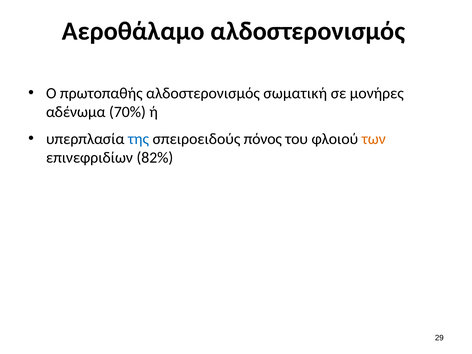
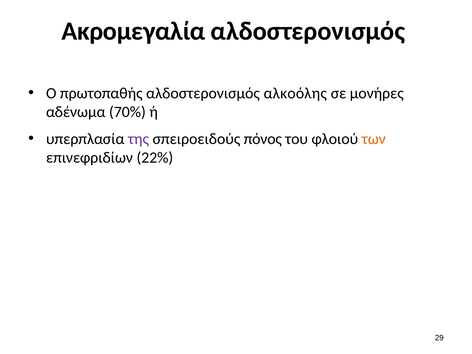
Αεροθάλαμο: Αεροθάλαμο -> Ακρομεγαλία (133, 31)
σωματική: σωματική -> αλκοόλης (295, 93)
της colour: blue -> purple (138, 139)
82%: 82% -> 22% (155, 158)
